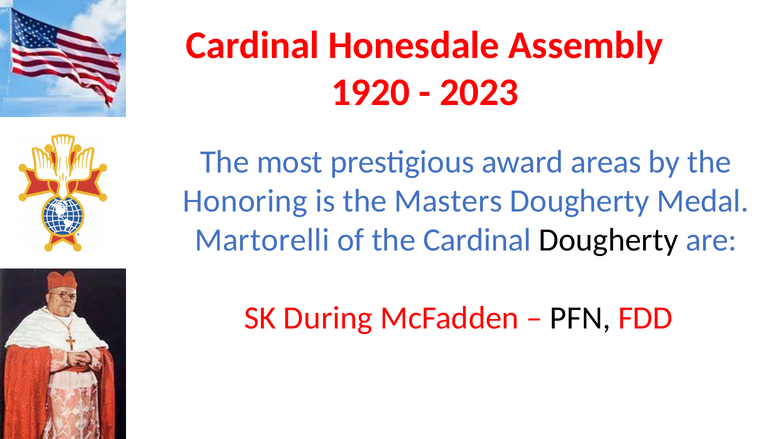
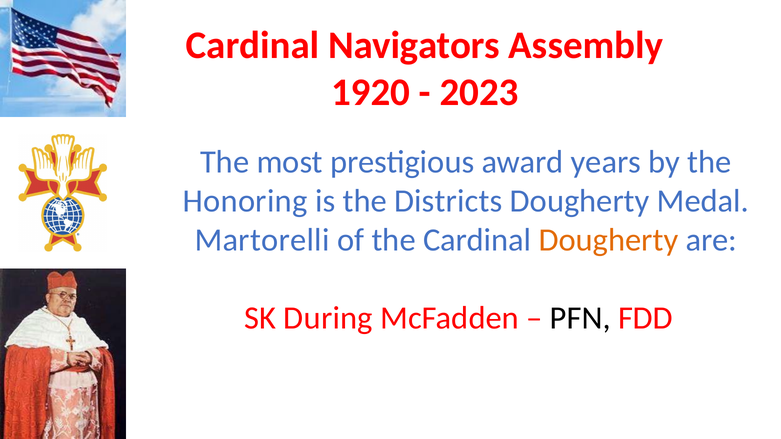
Honesdale: Honesdale -> Navigators (414, 46)
areas: areas -> years (606, 162)
Masters: Masters -> Districts (448, 201)
Dougherty colour: black -> orange (609, 240)
